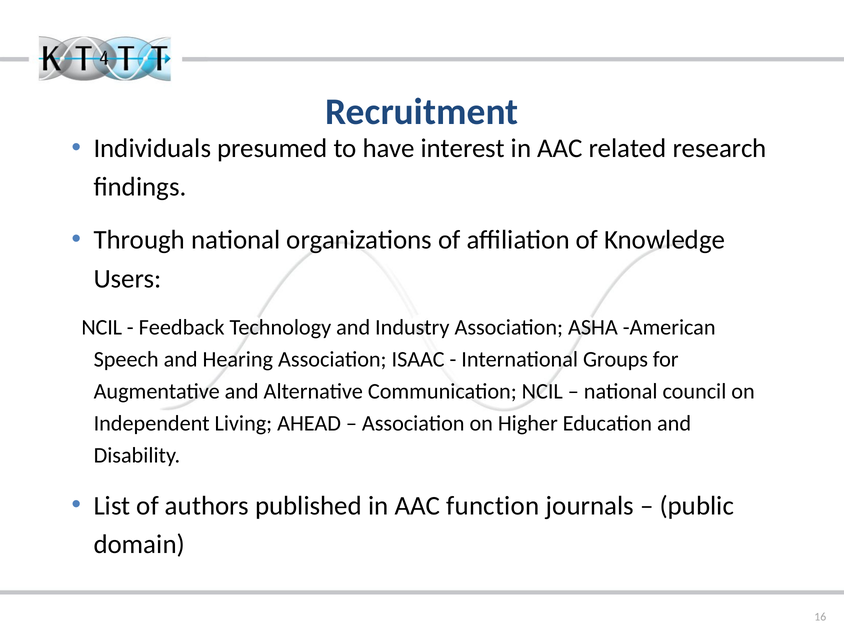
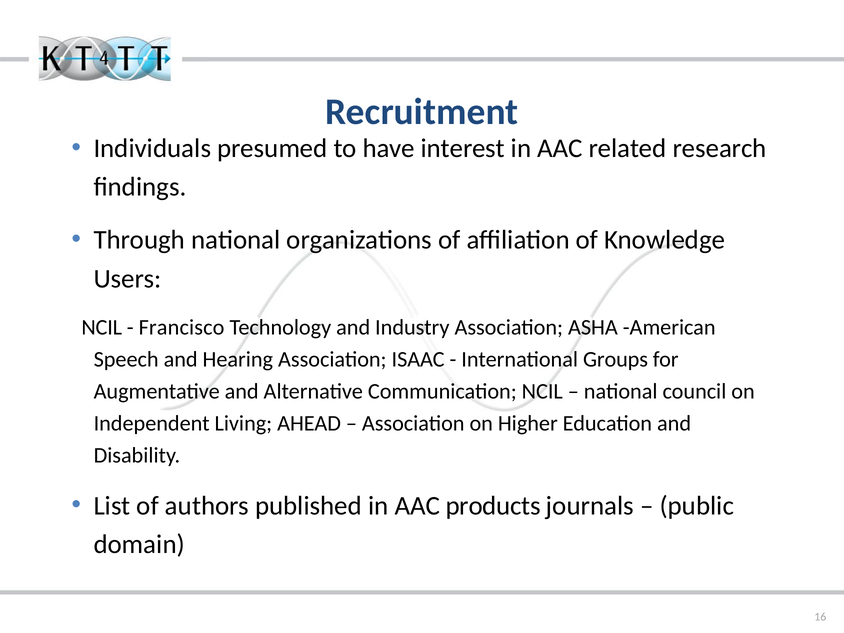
Feedback: Feedback -> Francisco (182, 327)
function: function -> products (493, 506)
